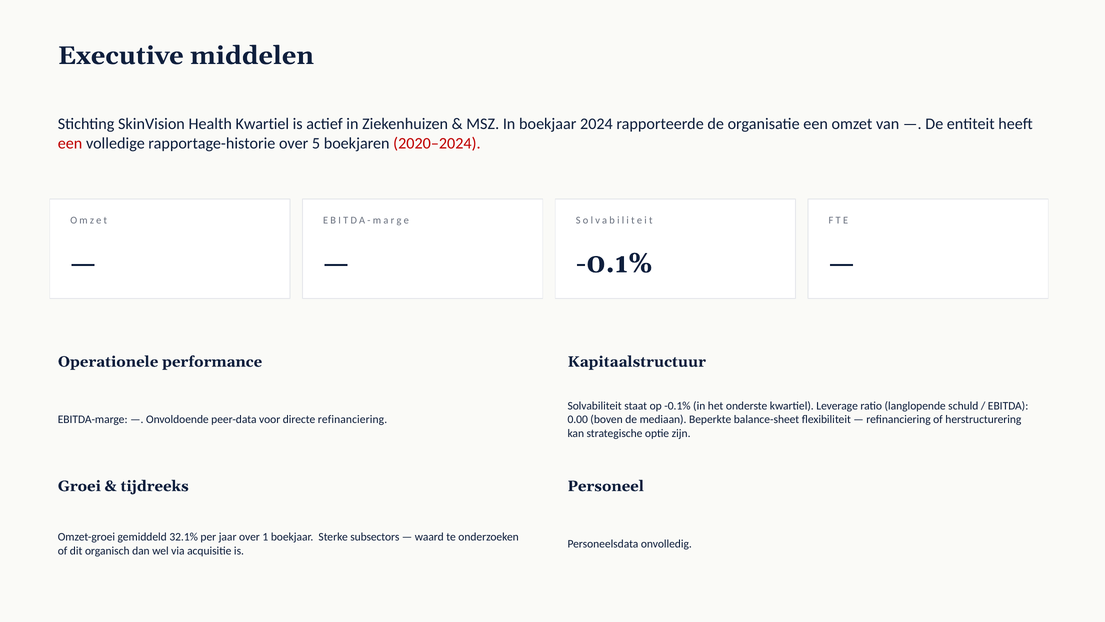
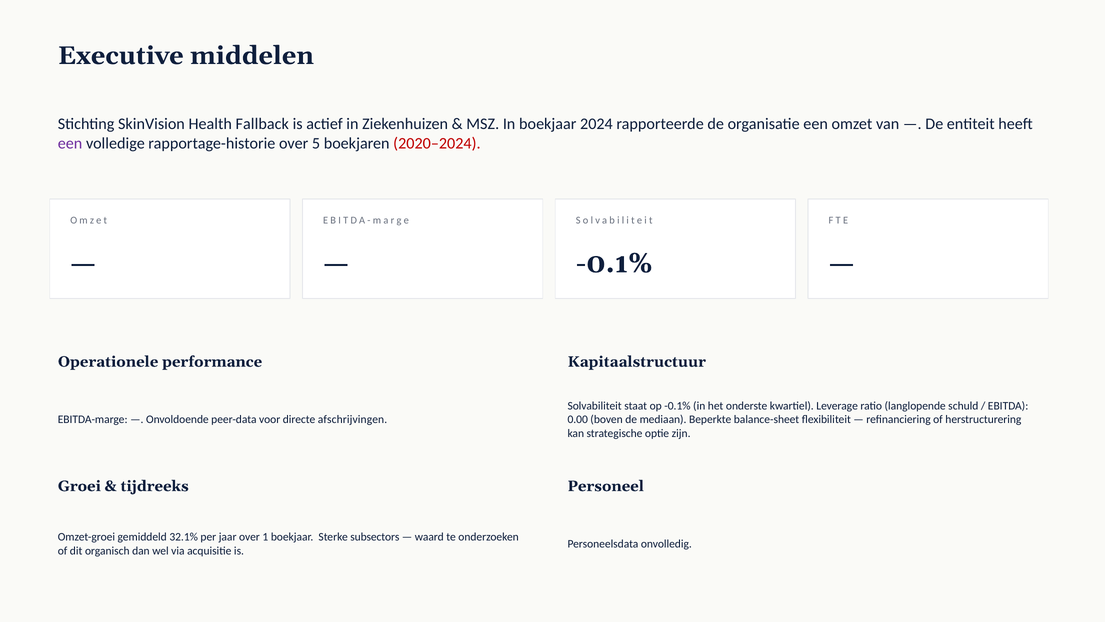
Health Kwartiel: Kwartiel -> Fallback (262, 124)
een colour: red -> purple (70, 143)
directe refinanciering: refinanciering -> afschrijvingen (353, 419)
